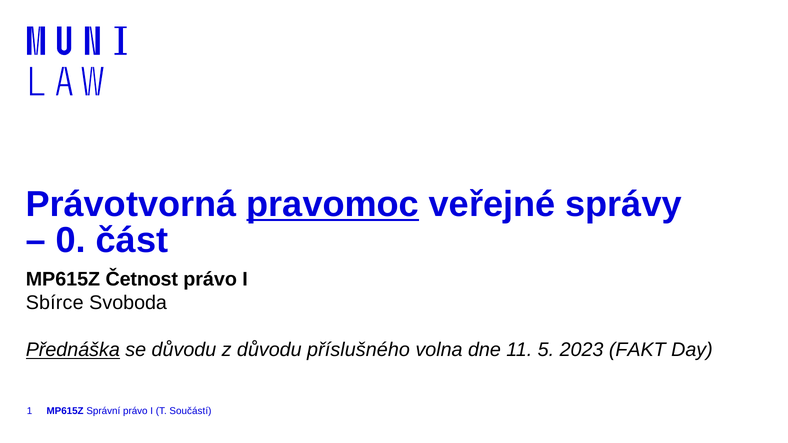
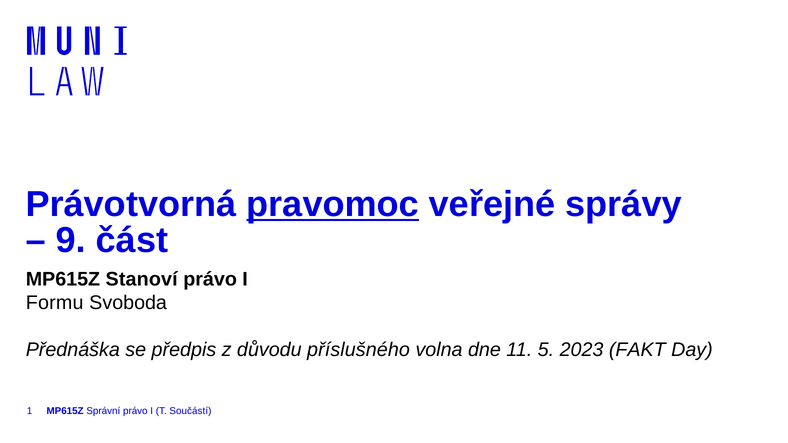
0: 0 -> 9 (71, 241)
Četnost: Četnost -> Stanoví (142, 279)
Sbírce: Sbírce -> Formu (55, 303)
Přednáška underline: present -> none (73, 350)
se důvodu: důvodu -> předpis (184, 350)
